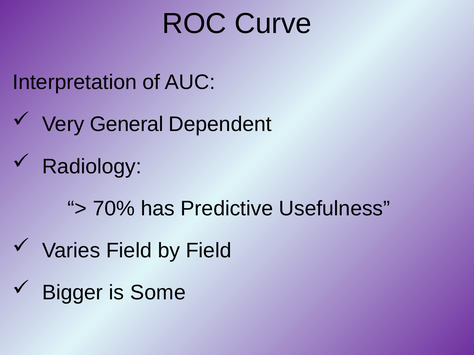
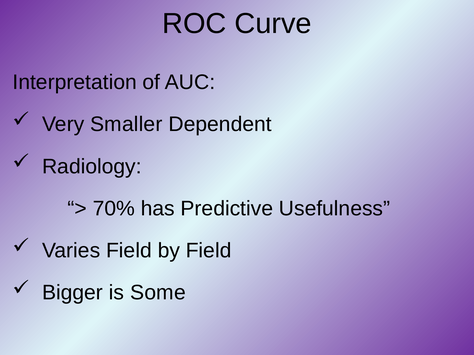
General: General -> Smaller (126, 125)
